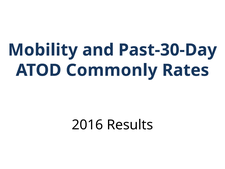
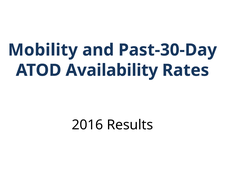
Commonly: Commonly -> Availability (112, 70)
